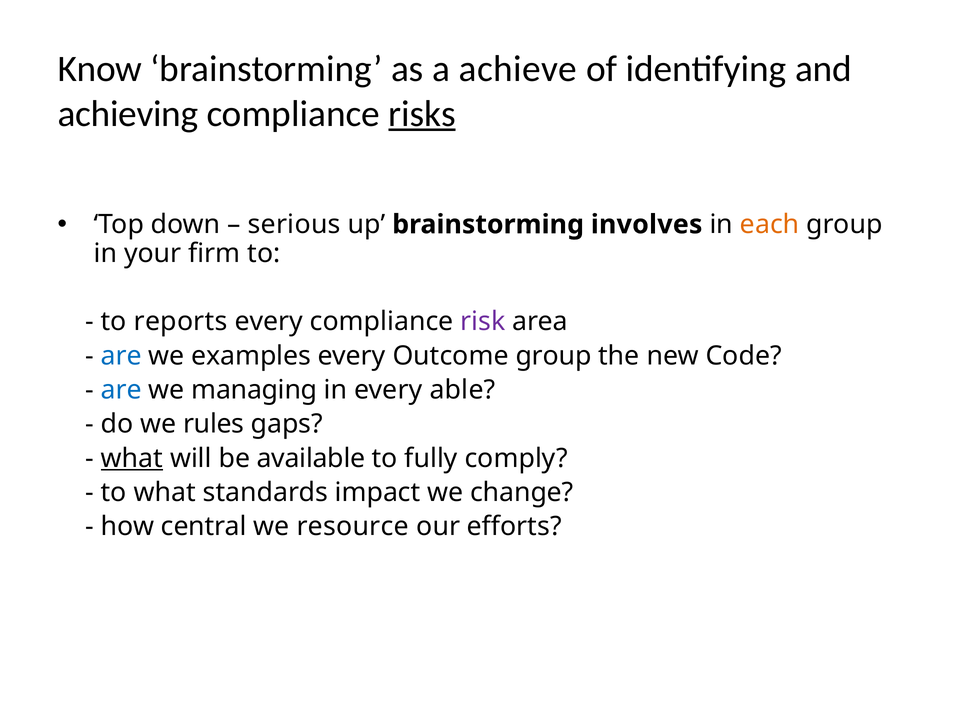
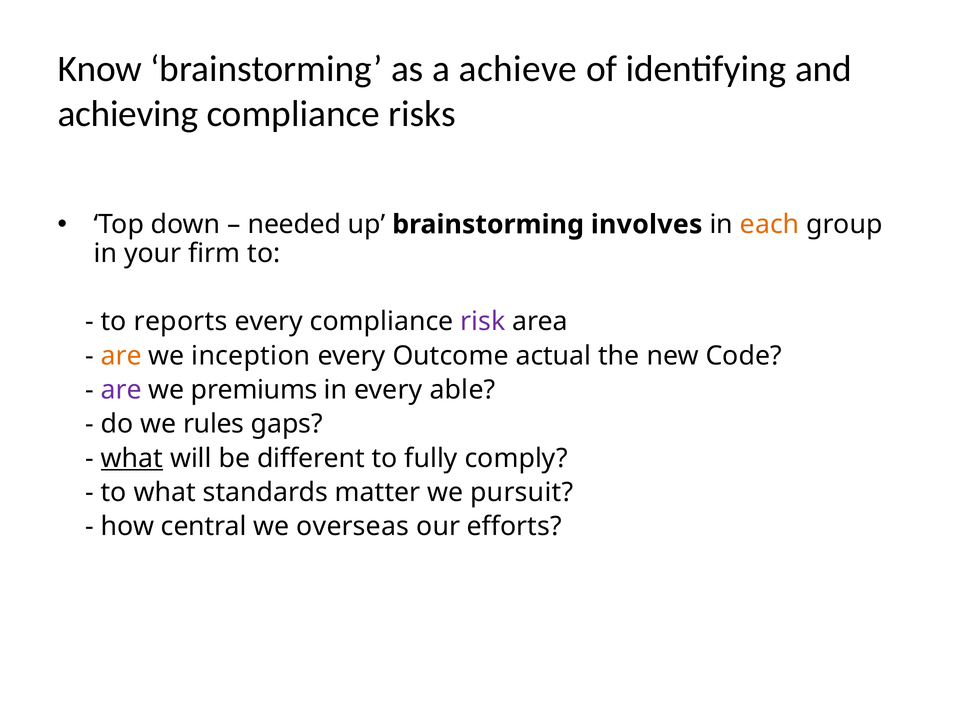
risks underline: present -> none (422, 114)
serious: serious -> needed (294, 225)
are colour: blue -> orange (121, 356)
examples: examples -> inception (251, 356)
Outcome group: group -> actual (553, 356)
are colour: blue -> purple (121, 390)
managing: managing -> premiums (254, 390)
available: available -> different (311, 459)
impact: impact -> matter (378, 493)
change: change -> pursuit (522, 493)
resource: resource -> overseas (353, 527)
